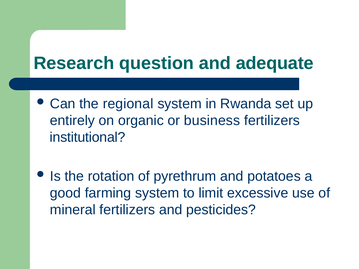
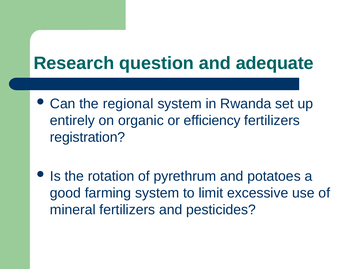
business: business -> efficiency (212, 121)
institutional: institutional -> registration (88, 137)
